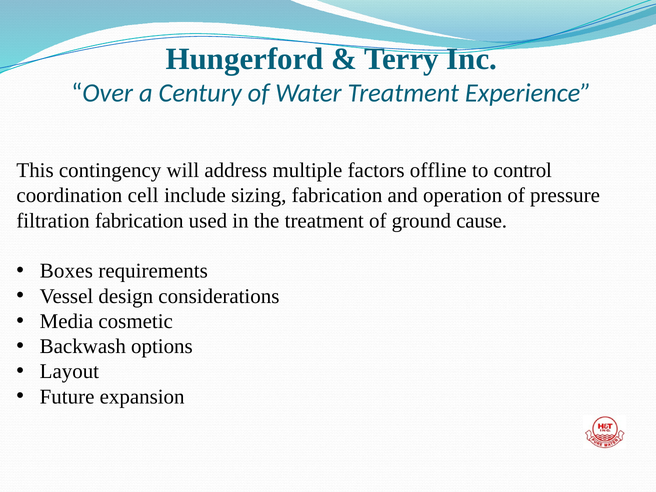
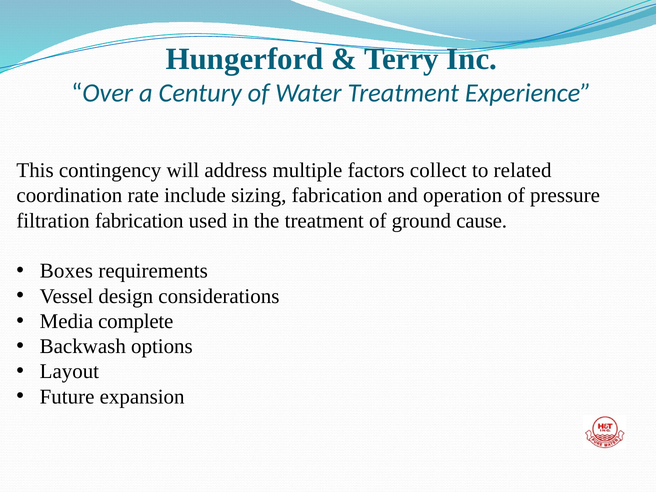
offline: offline -> collect (438, 170)
control: control -> related (523, 170)
cell: cell -> rate (143, 196)
cosmetic: cosmetic -> complete (136, 321)
